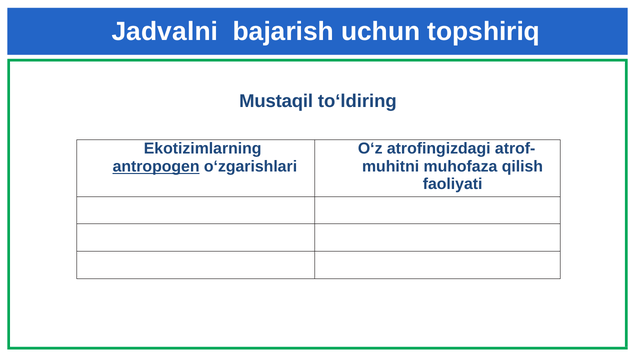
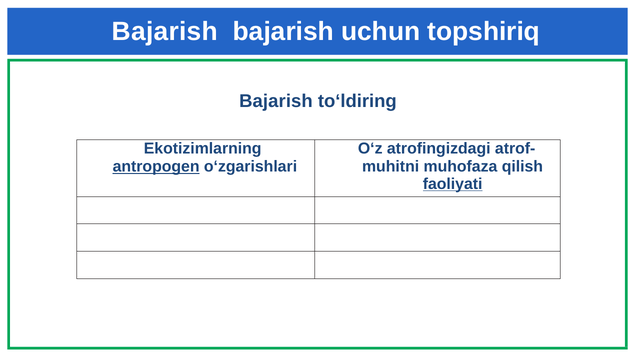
Jadvalni: Jadvalni -> Bajarish (165, 32)
Mustaqil: Mustaqil -> Bajarish (276, 101)
faoliyati underline: none -> present (453, 184)
